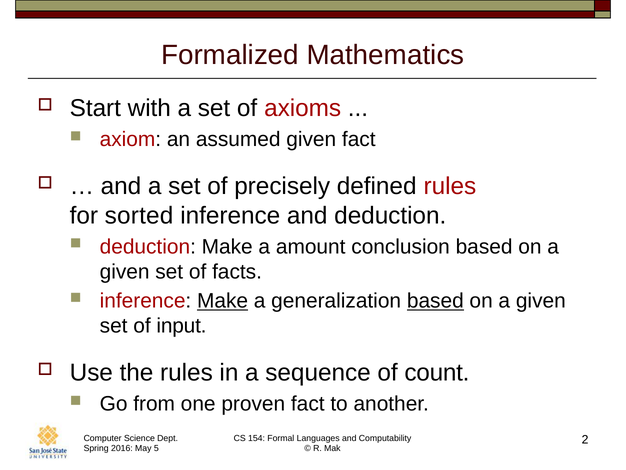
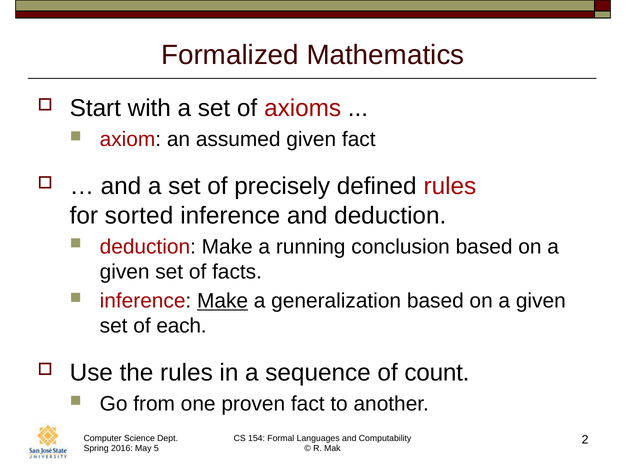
amount: amount -> running (311, 246)
based underline: present -> none (435, 301)
input: input -> each (182, 326)
